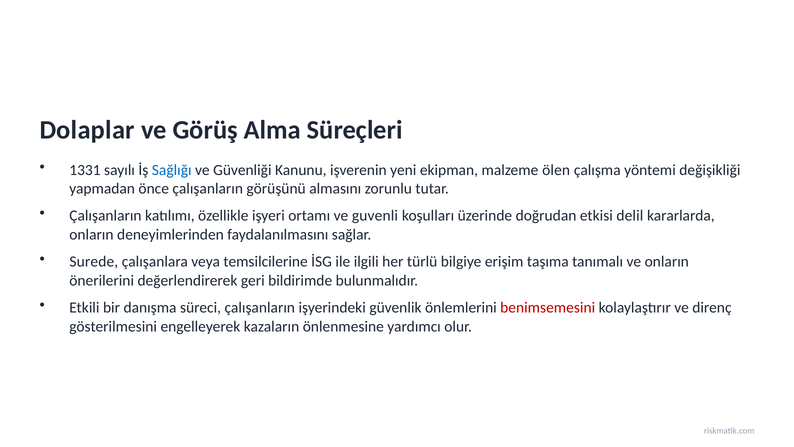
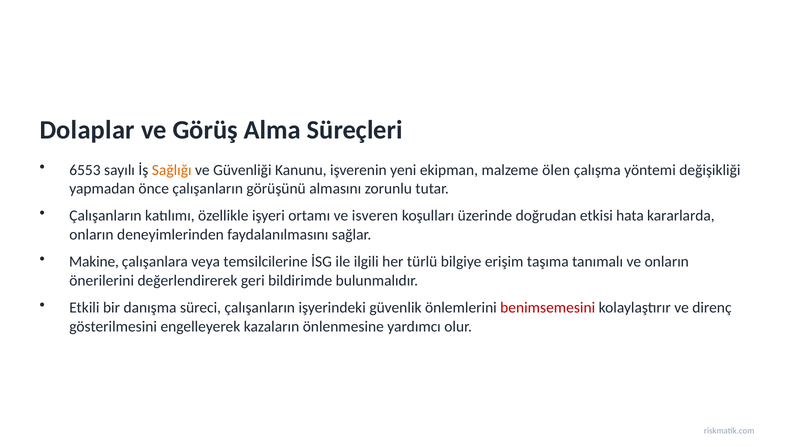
1331: 1331 -> 6553 (85, 170)
Sağlığı colour: blue -> orange (172, 170)
guvenli: guvenli -> isveren (375, 216)
delil: delil -> hata (630, 216)
Surede: Surede -> Makine (94, 262)
